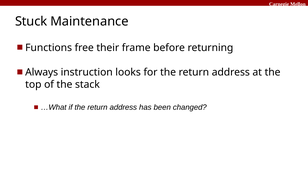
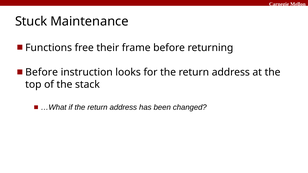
Always: Always -> Before (42, 72)
